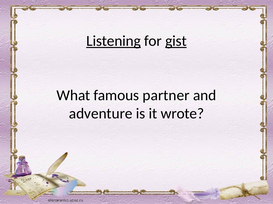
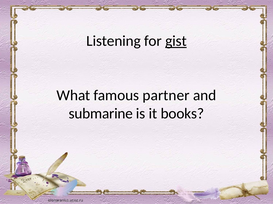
Listening underline: present -> none (114, 41)
adventure: adventure -> submarine (101, 114)
wrote: wrote -> books (182, 114)
